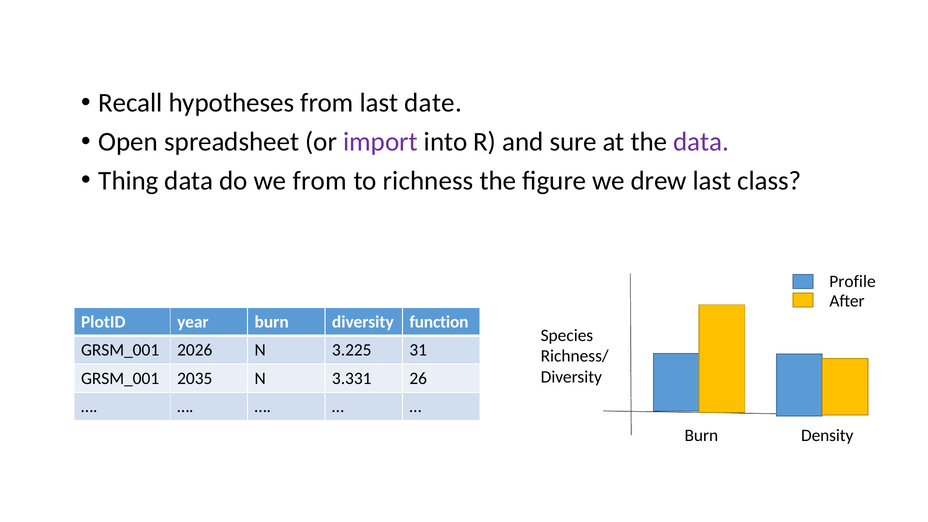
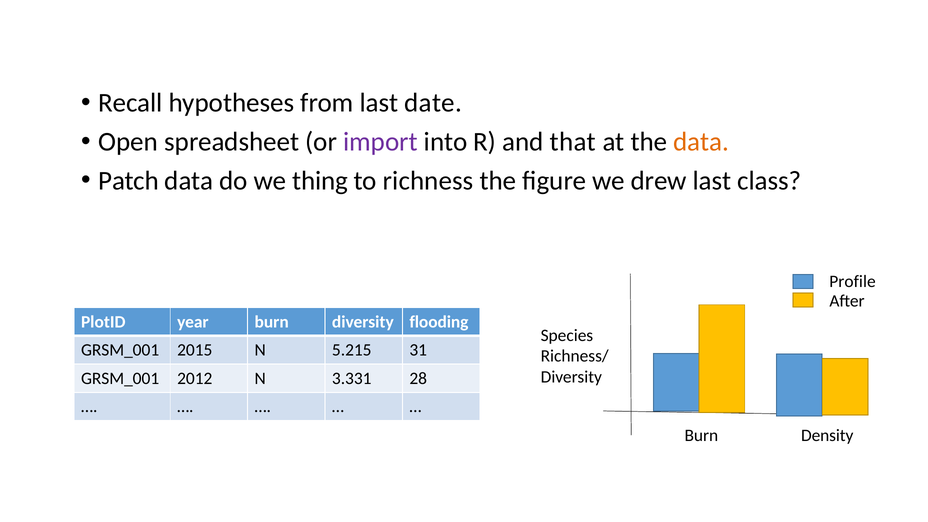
sure: sure -> that (573, 142)
data colour: purple -> orange (701, 142)
Thing: Thing -> Patch (129, 181)
we from: from -> thing (320, 181)
function: function -> flooding (439, 322)
2026: 2026 -> 2015 (195, 350)
3.225: 3.225 -> 5.215 (352, 350)
2035: 2035 -> 2012 (195, 378)
26: 26 -> 28 (418, 378)
